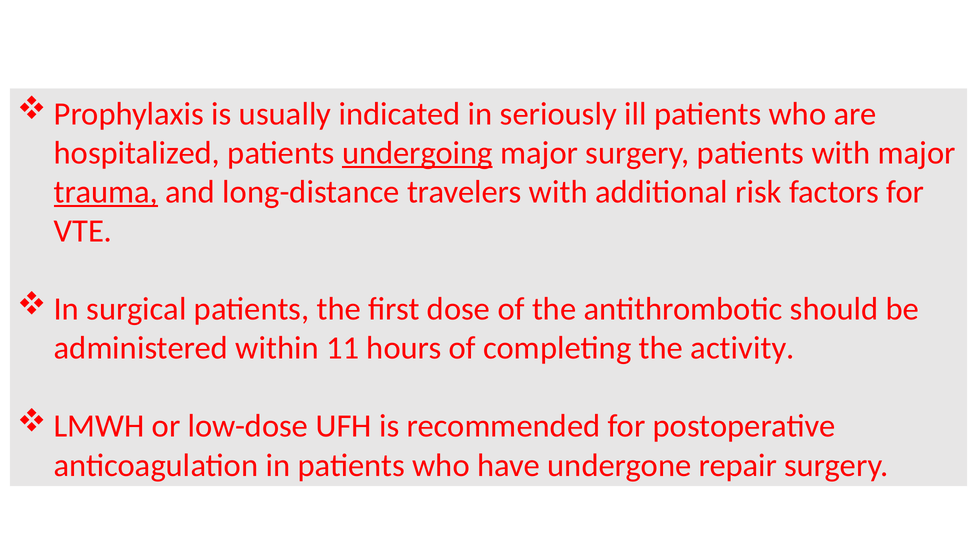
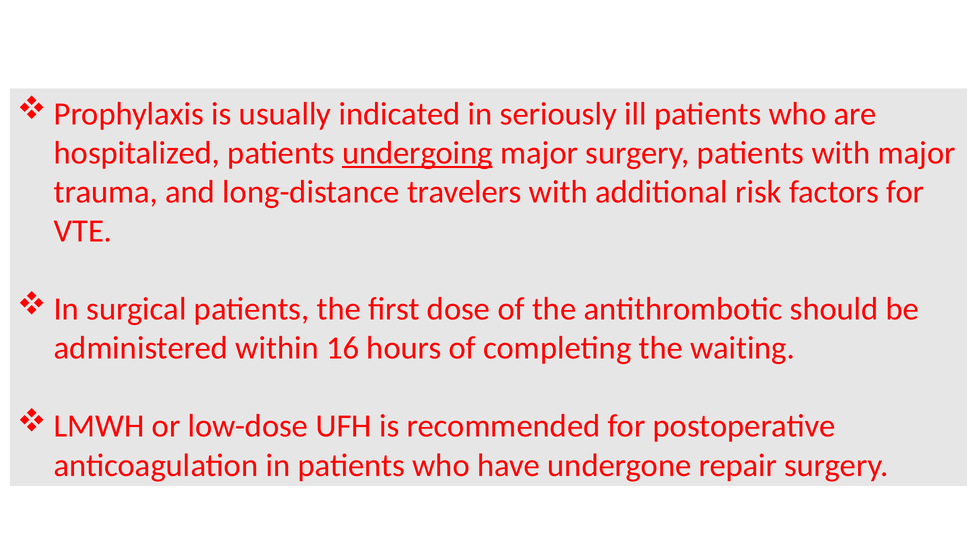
trauma underline: present -> none (106, 192)
11: 11 -> 16 (343, 348)
activity: activity -> waiting (743, 348)
